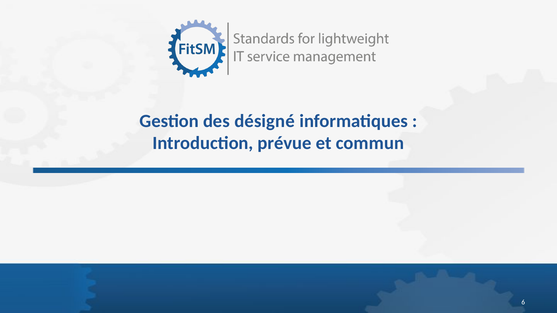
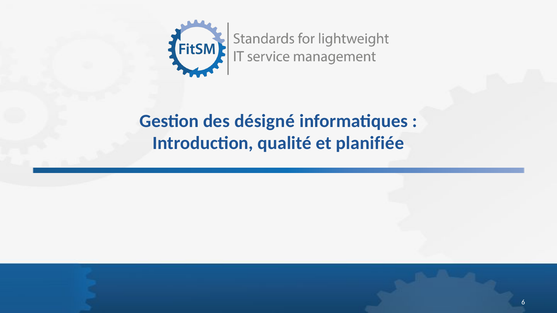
prévue: prévue -> qualité (285, 143)
commun: commun -> planifiée (370, 143)
